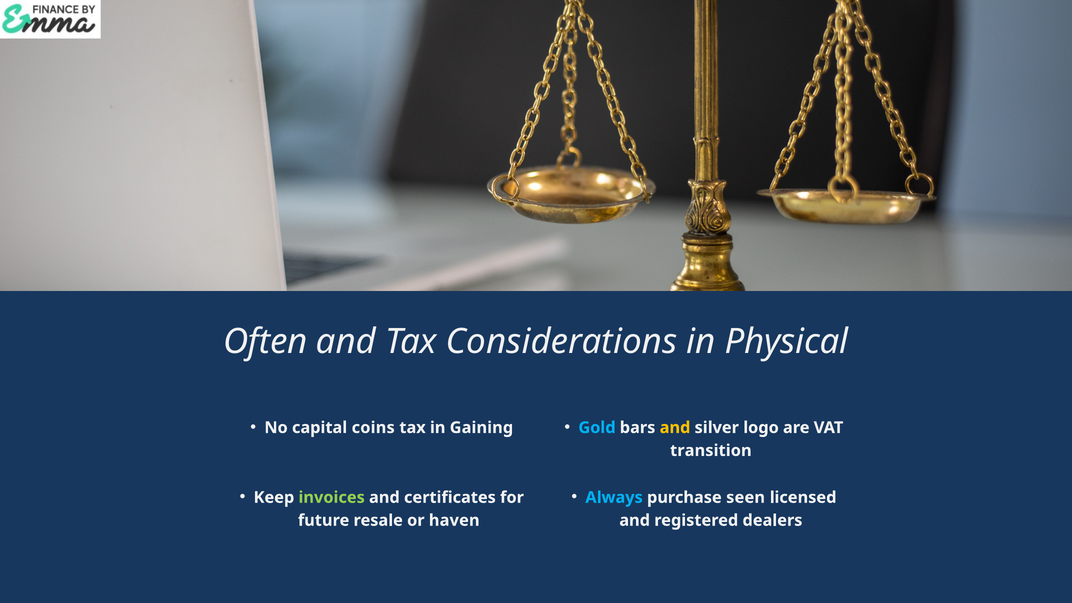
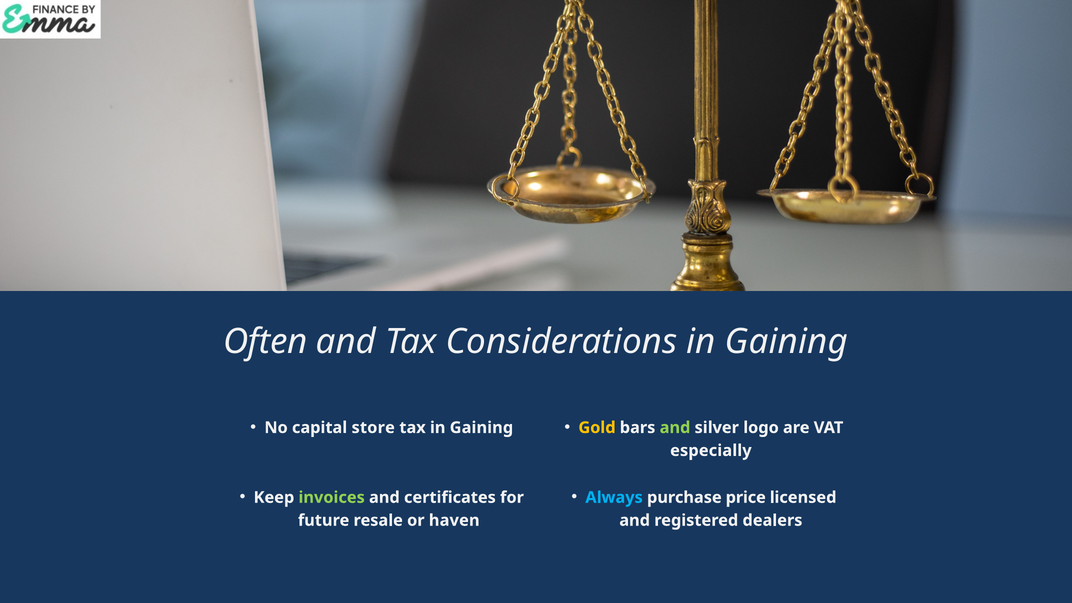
Considerations in Physical: Physical -> Gaining (786, 342)
coins: coins -> store (373, 428)
Gold colour: light blue -> yellow (597, 428)
and colour: yellow -> light green (675, 428)
transition: transition -> especially (711, 451)
seen: seen -> price (746, 497)
